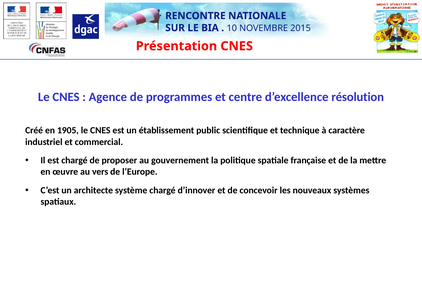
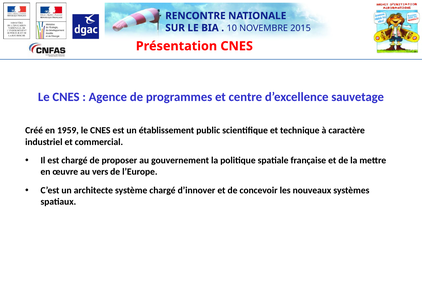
résolution: résolution -> sauvetage (358, 97)
1905: 1905 -> 1959 (68, 130)
